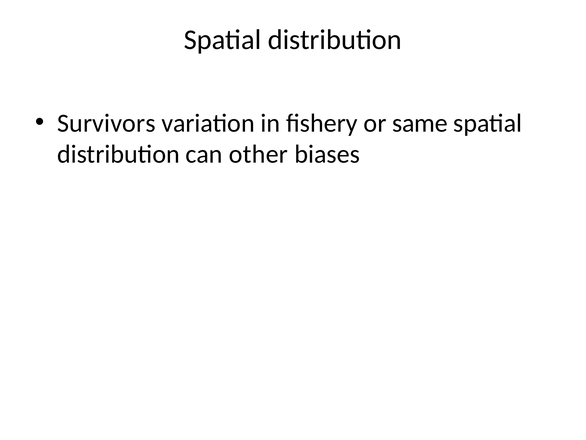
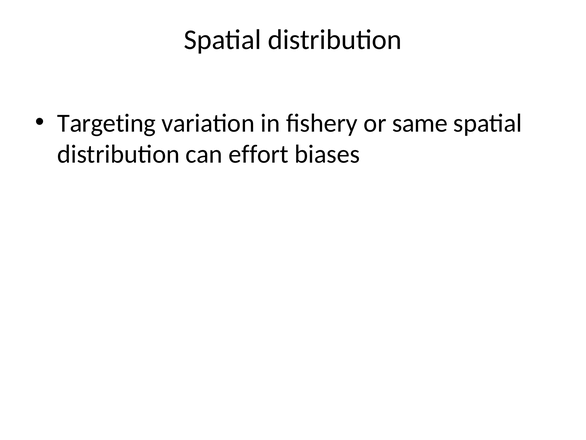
Survivors: Survivors -> Targeting (107, 123)
other: other -> effort (259, 154)
